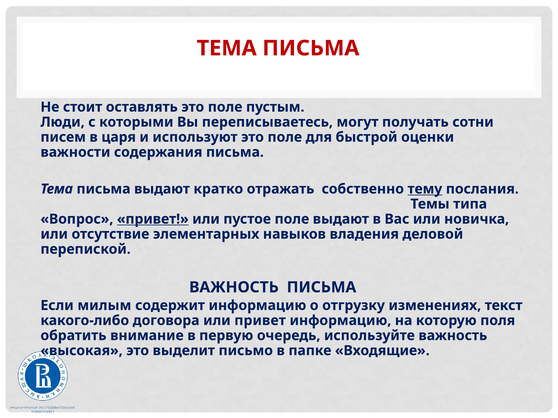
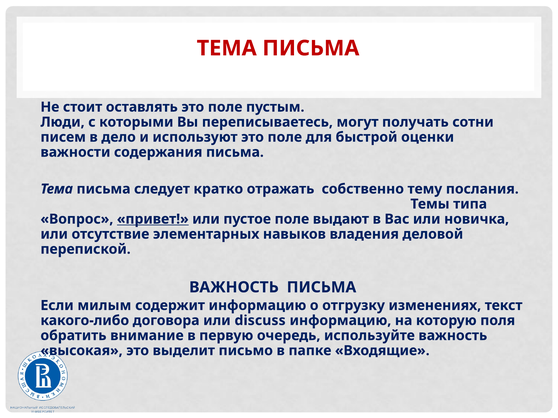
царя: царя -> дело (119, 137)
письма выдают: выдают -> следует (162, 189)
тему underline: present -> none (425, 189)
или привет: привет -> discuss (260, 321)
